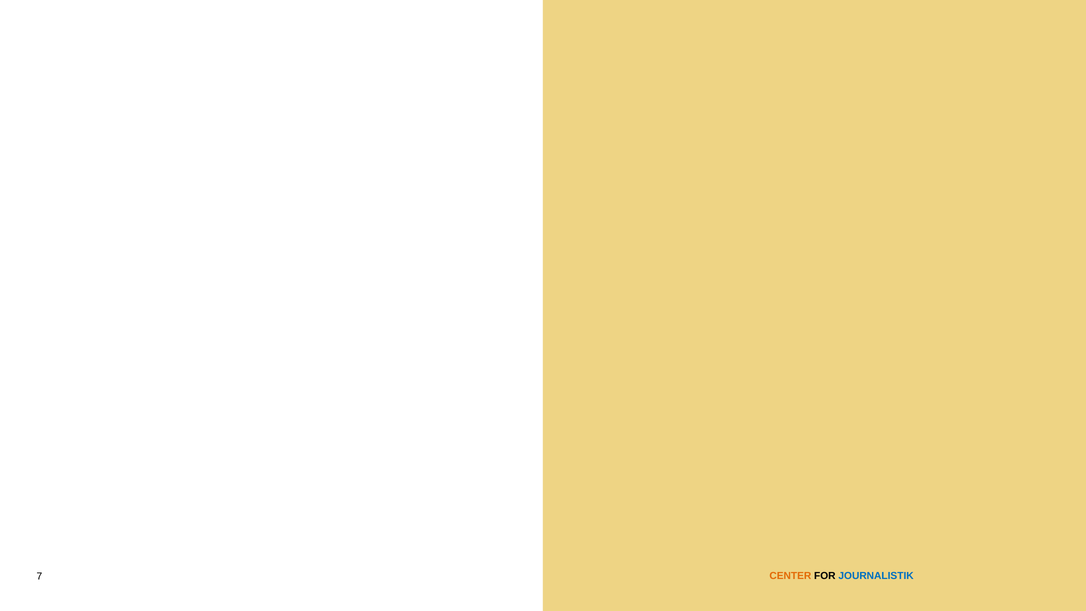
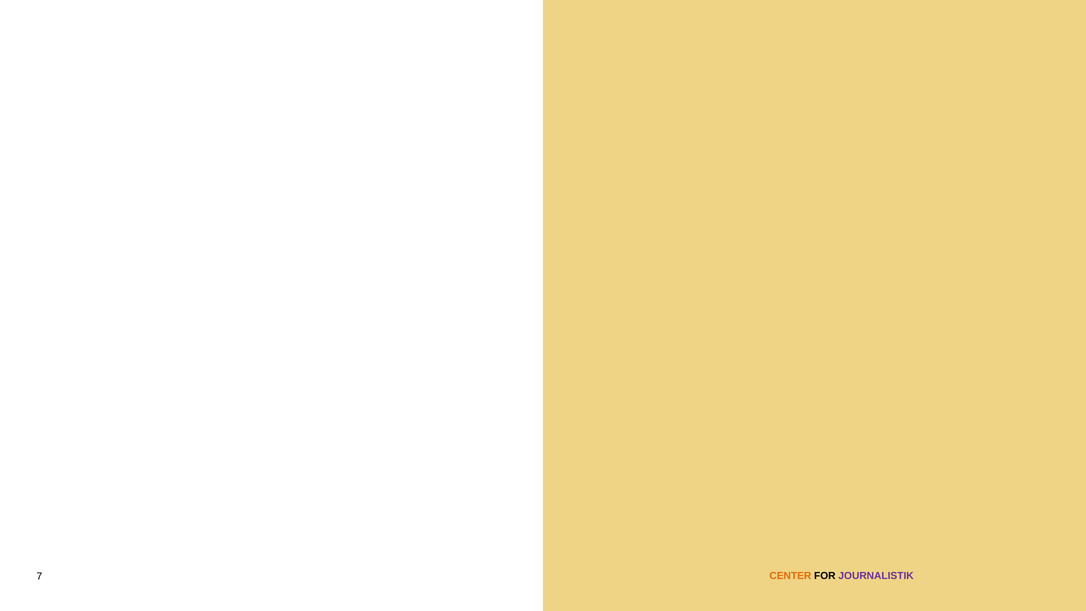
JOURNALISTIK colour: blue -> purple (876, 576)
